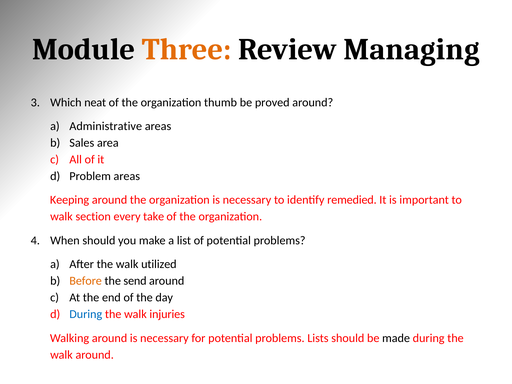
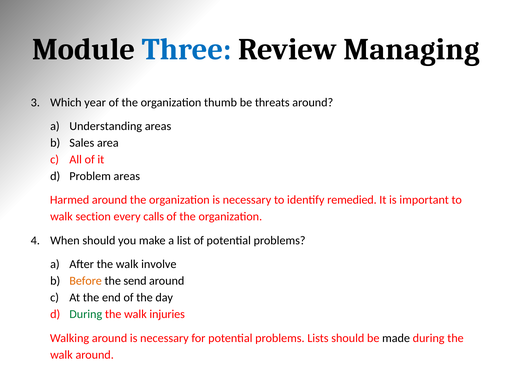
Three colour: orange -> blue (187, 50)
neat: neat -> year (95, 102)
proved: proved -> threats (272, 102)
Administrative: Administrative -> Understanding (106, 126)
Keeping: Keeping -> Harmed (70, 200)
take: take -> calls (154, 217)
utilized: utilized -> involve (159, 264)
During colour: blue -> green (86, 314)
